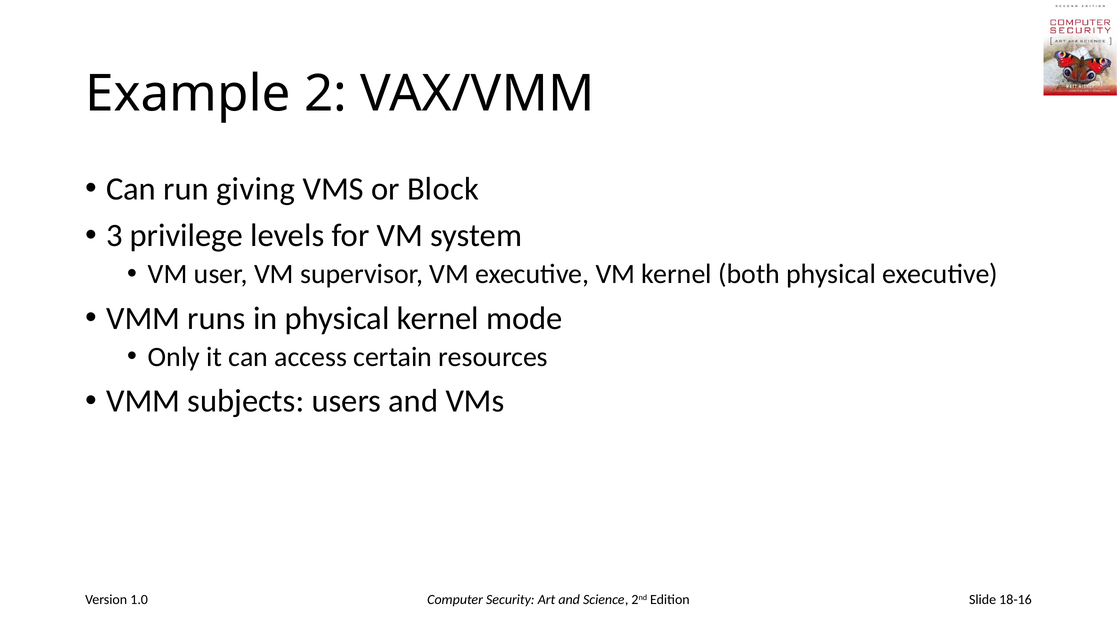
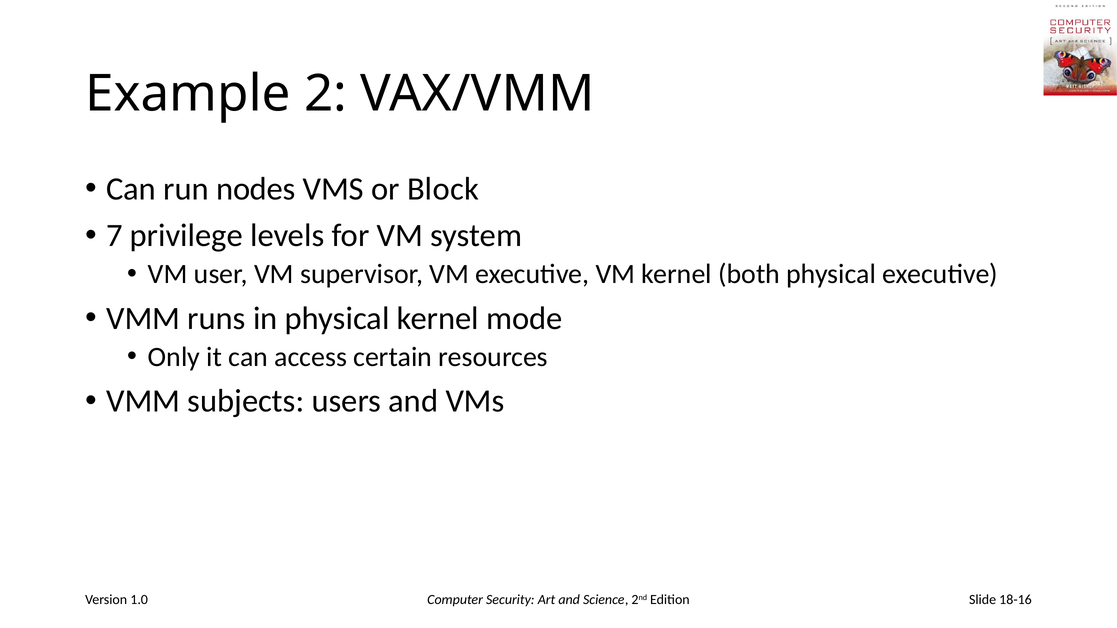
giving: giving -> nodes (256, 189)
3: 3 -> 7 (114, 236)
